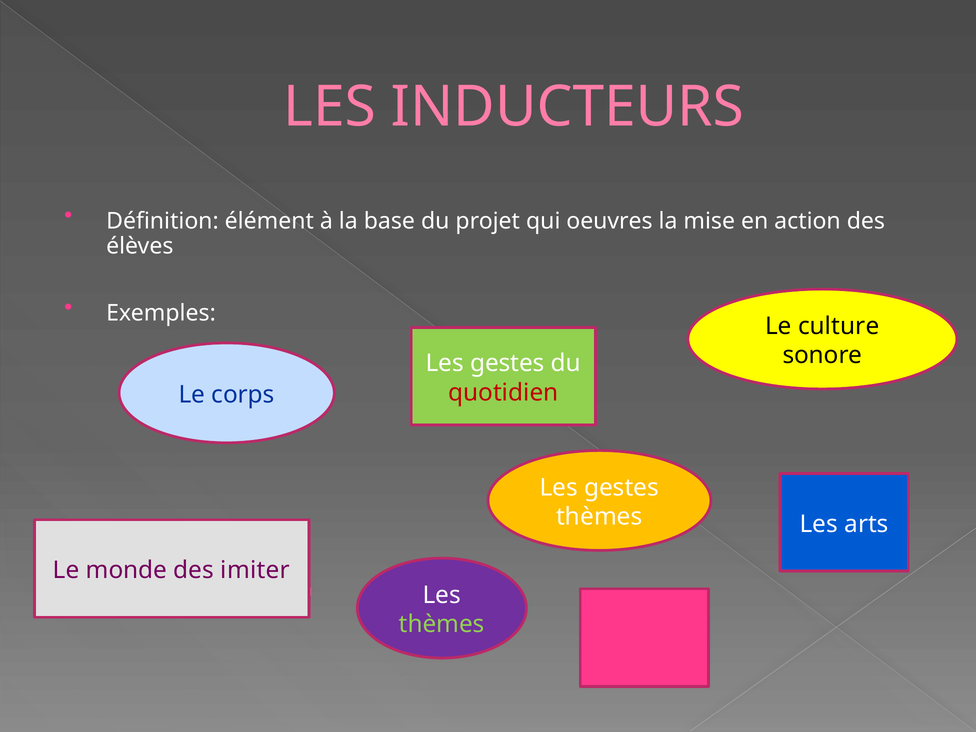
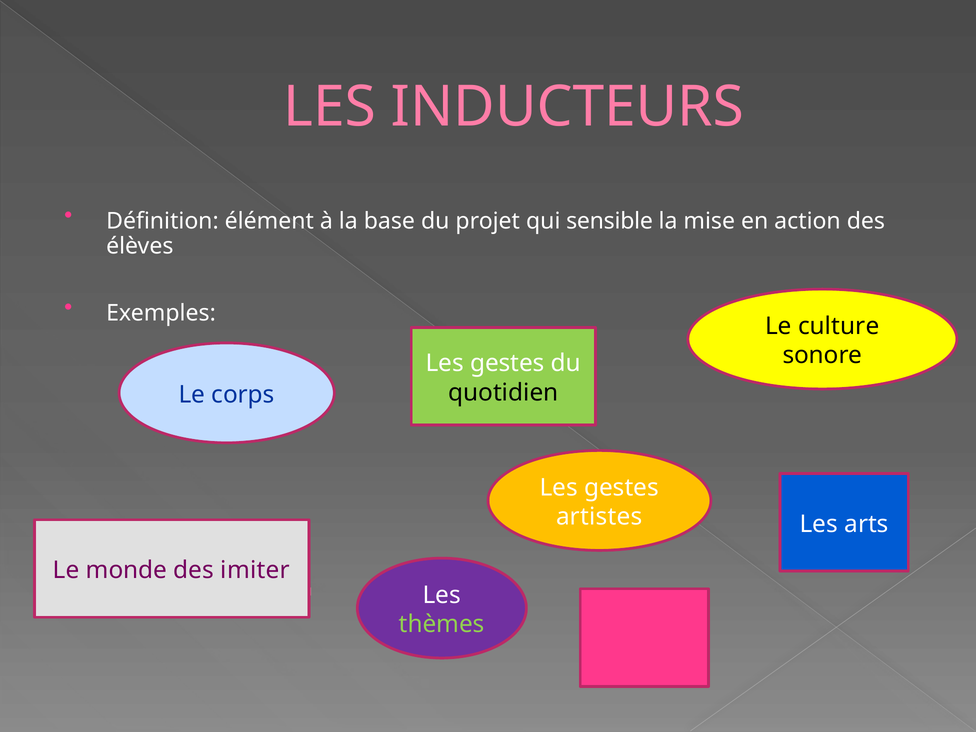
oeuvres: oeuvres -> sensible (610, 221)
quotidien colour: red -> black (503, 393)
thèmes: thèmes -> artistes (599, 517)
